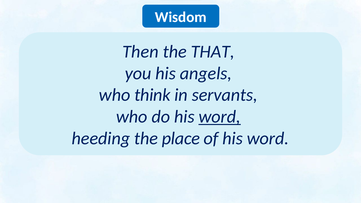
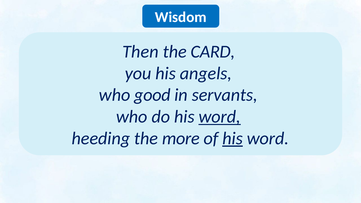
THAT: THAT -> CARD (213, 52)
think: think -> good (152, 95)
place: place -> more (181, 138)
his underline: none -> present (233, 138)
